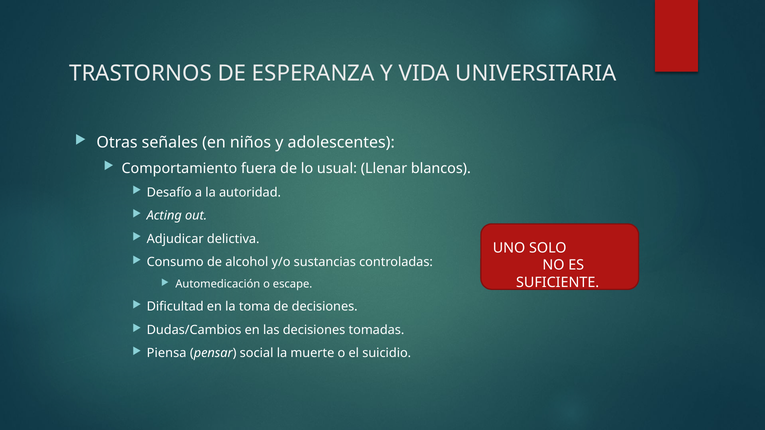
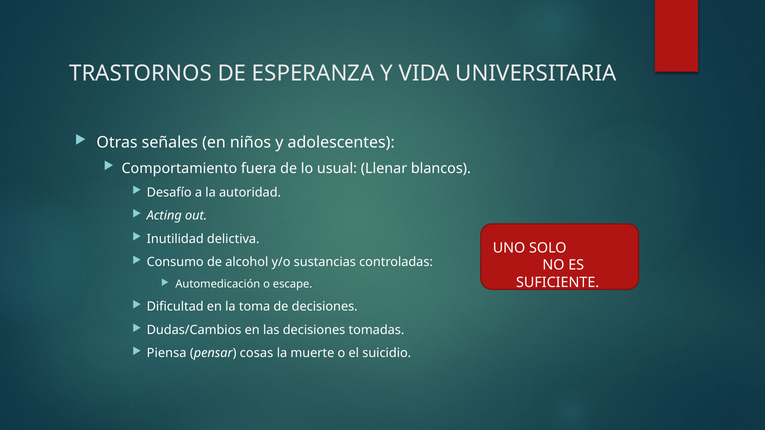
Adjudicar: Adjudicar -> Inutilidad (175, 239)
social: social -> cosas (257, 353)
